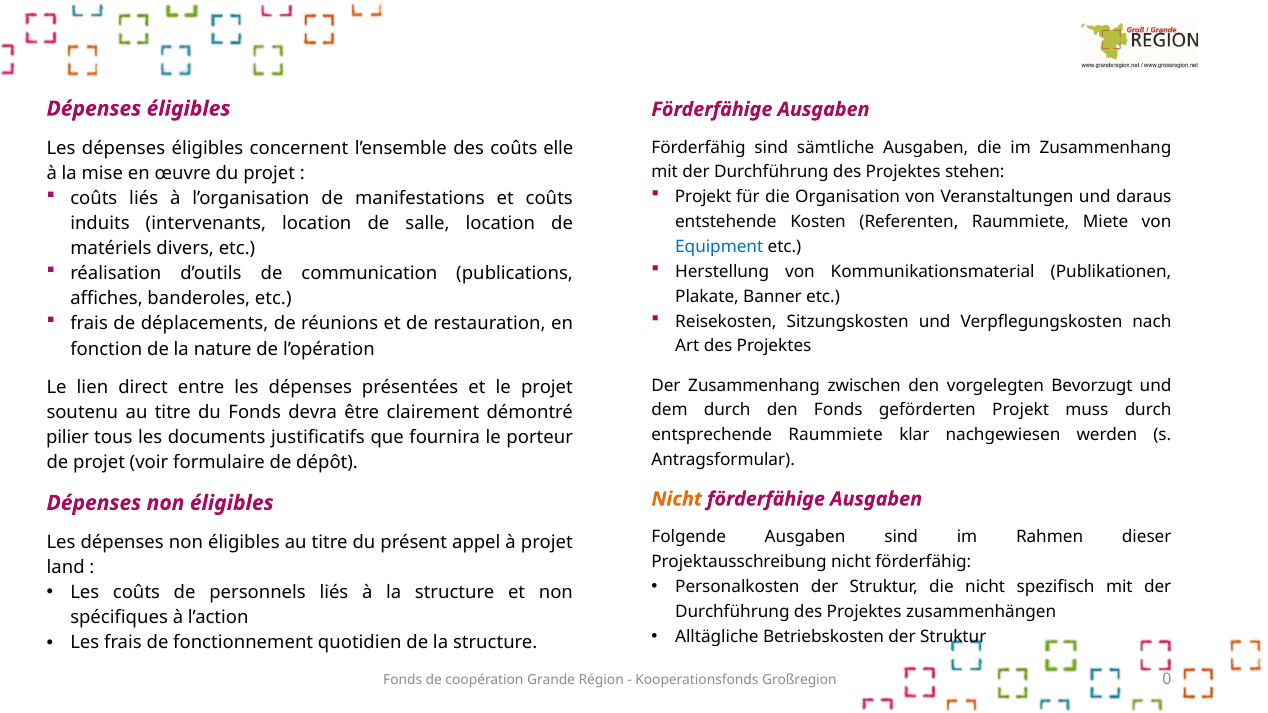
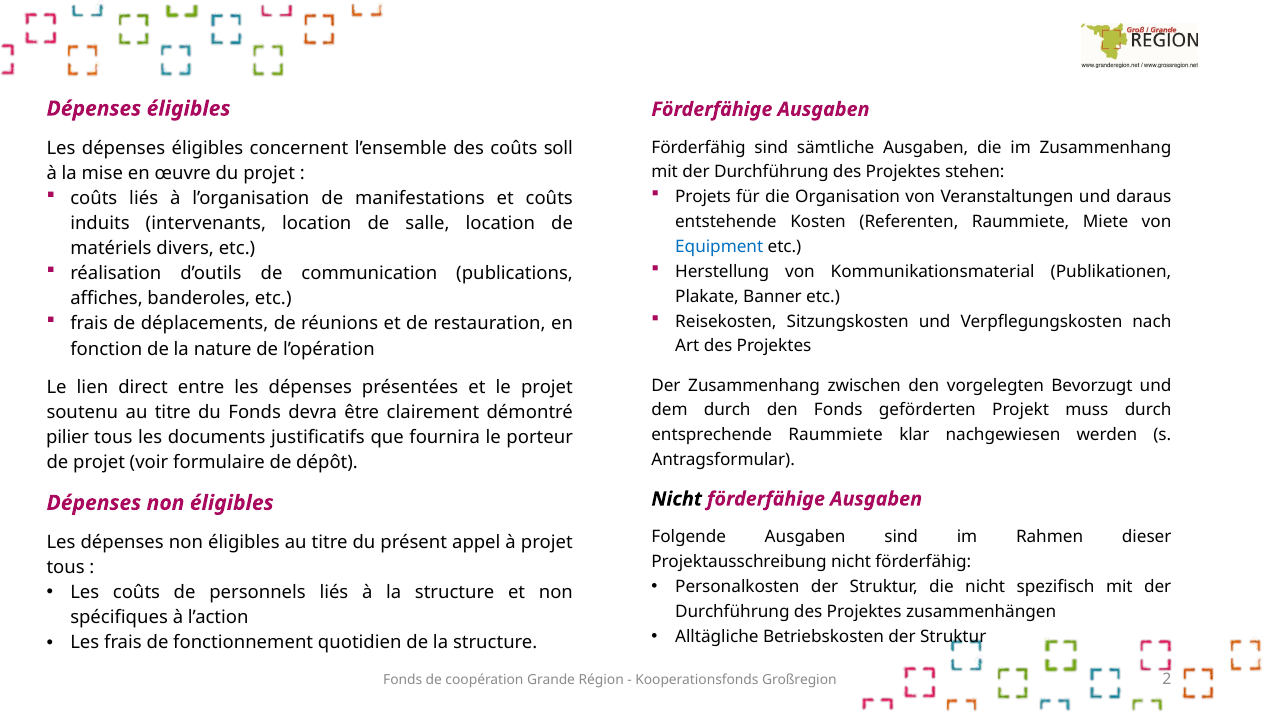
elle: elle -> soll (558, 148)
Projekt: Projekt -> Projets (703, 197)
Nicht colour: orange -> black (677, 499)
land: land -> tous (66, 568)
0: 0 -> 2 (1167, 680)
